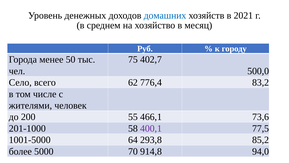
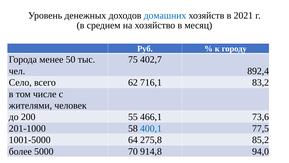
500,0: 500,0 -> 892,4 (258, 71)
776,4: 776,4 -> 716,1 (151, 82)
400,1 colour: purple -> blue (151, 128)
293,8: 293,8 -> 275,8 (151, 140)
